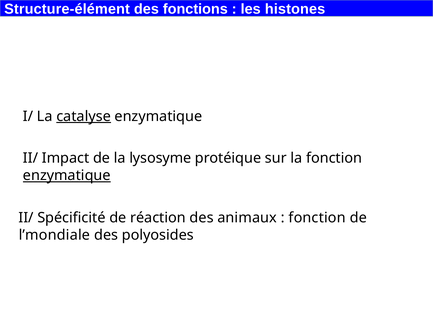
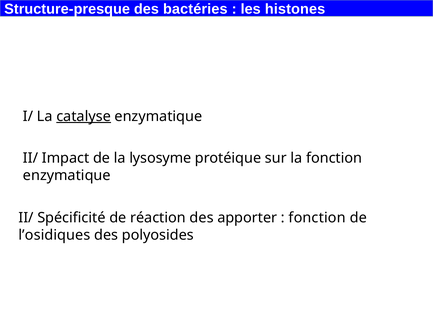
Structure-élément: Structure-élément -> Structure-presque (67, 9)
fonctions: fonctions -> bactéries (195, 9)
enzymatique underline: present -> none (67, 175)
animaux: animaux -> apporter (247, 218)
l’mondiale: l’mondiale -> l’osidiques (54, 235)
